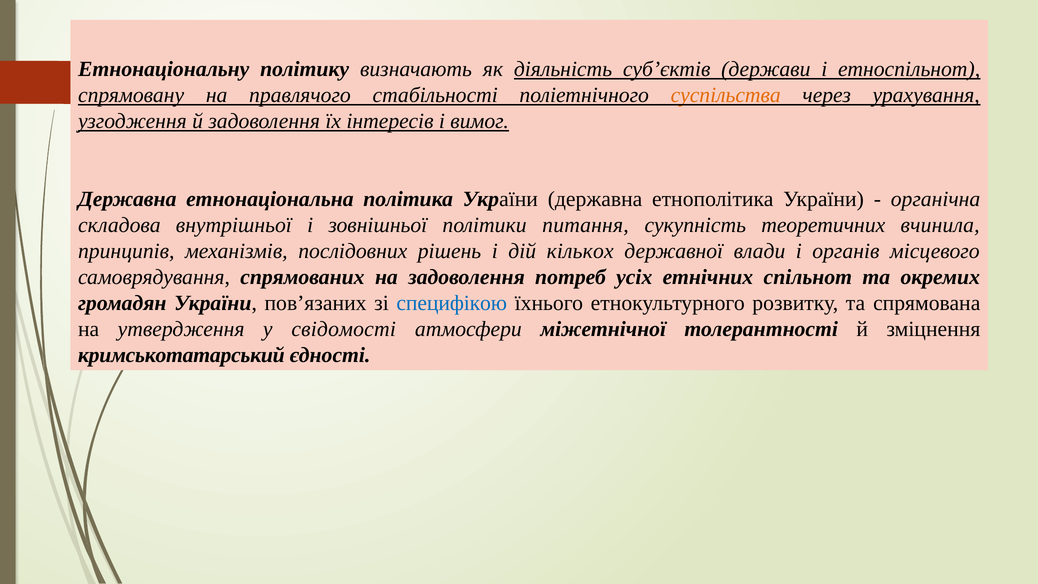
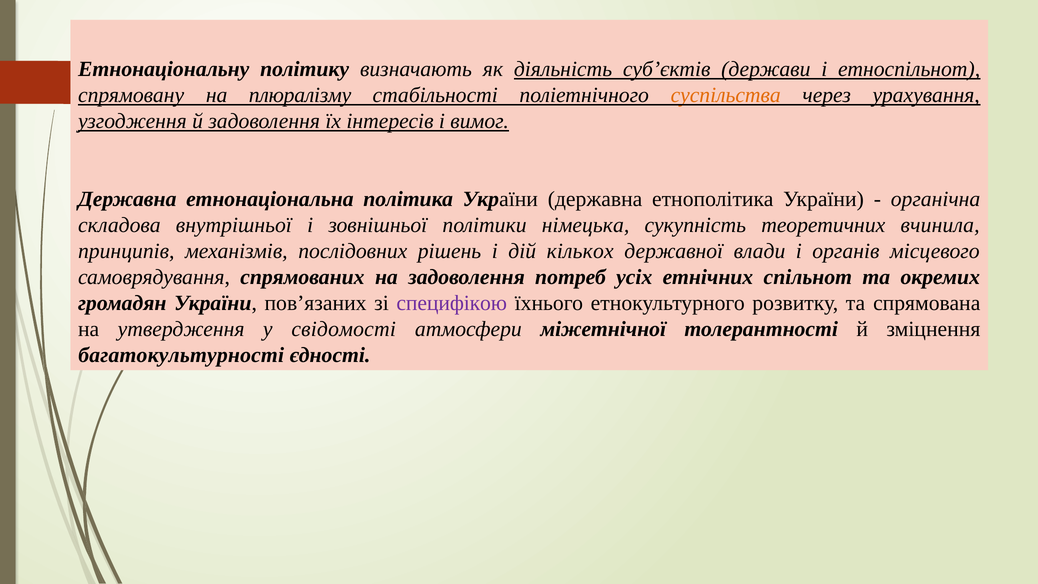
правлячого: правлячого -> плюралізму (300, 95)
питання: питання -> німецька (586, 225)
специфікою colour: blue -> purple (452, 303)
кримськотатарський: кримськотатарський -> багатокультурності (181, 355)
